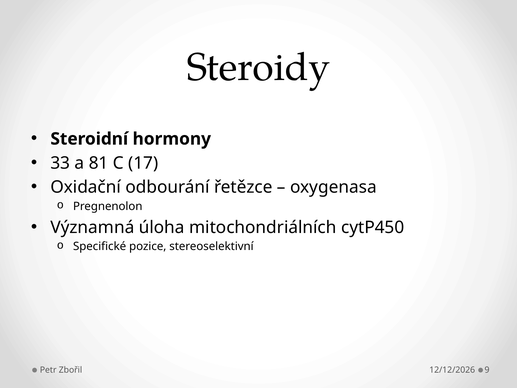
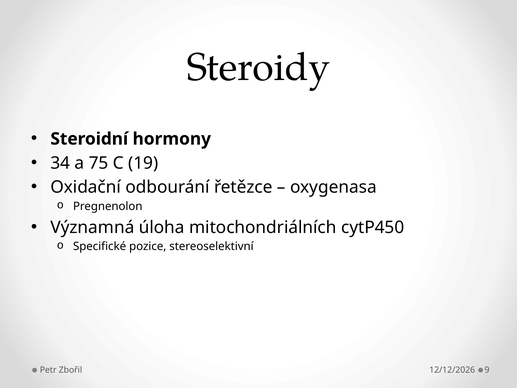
33: 33 -> 34 (60, 163)
81: 81 -> 75 (99, 163)
17: 17 -> 19 (143, 163)
